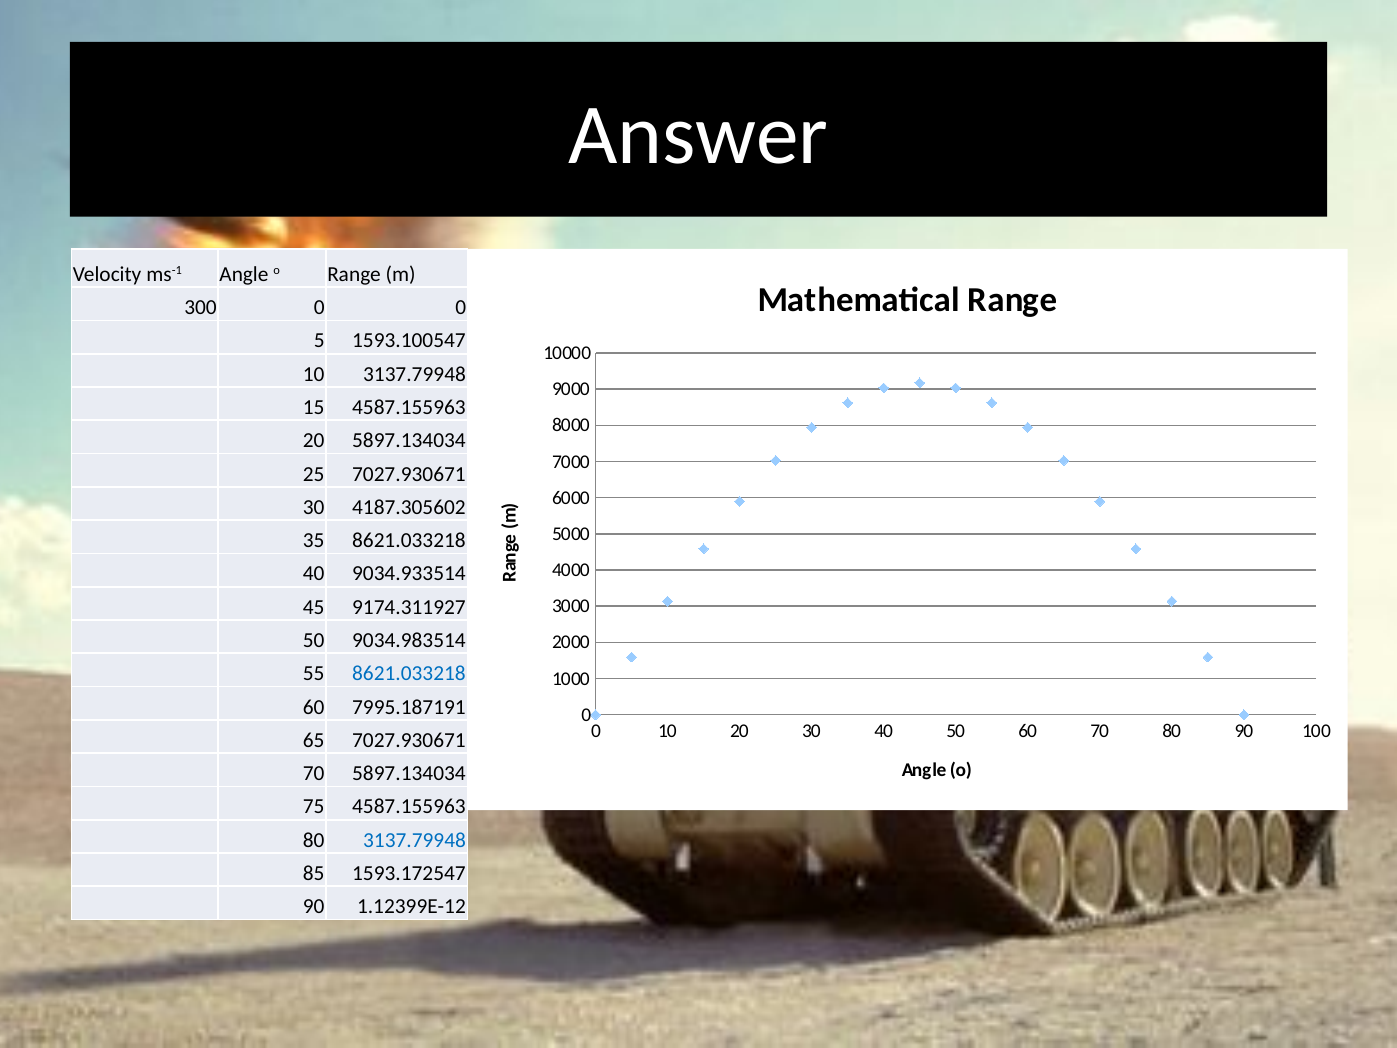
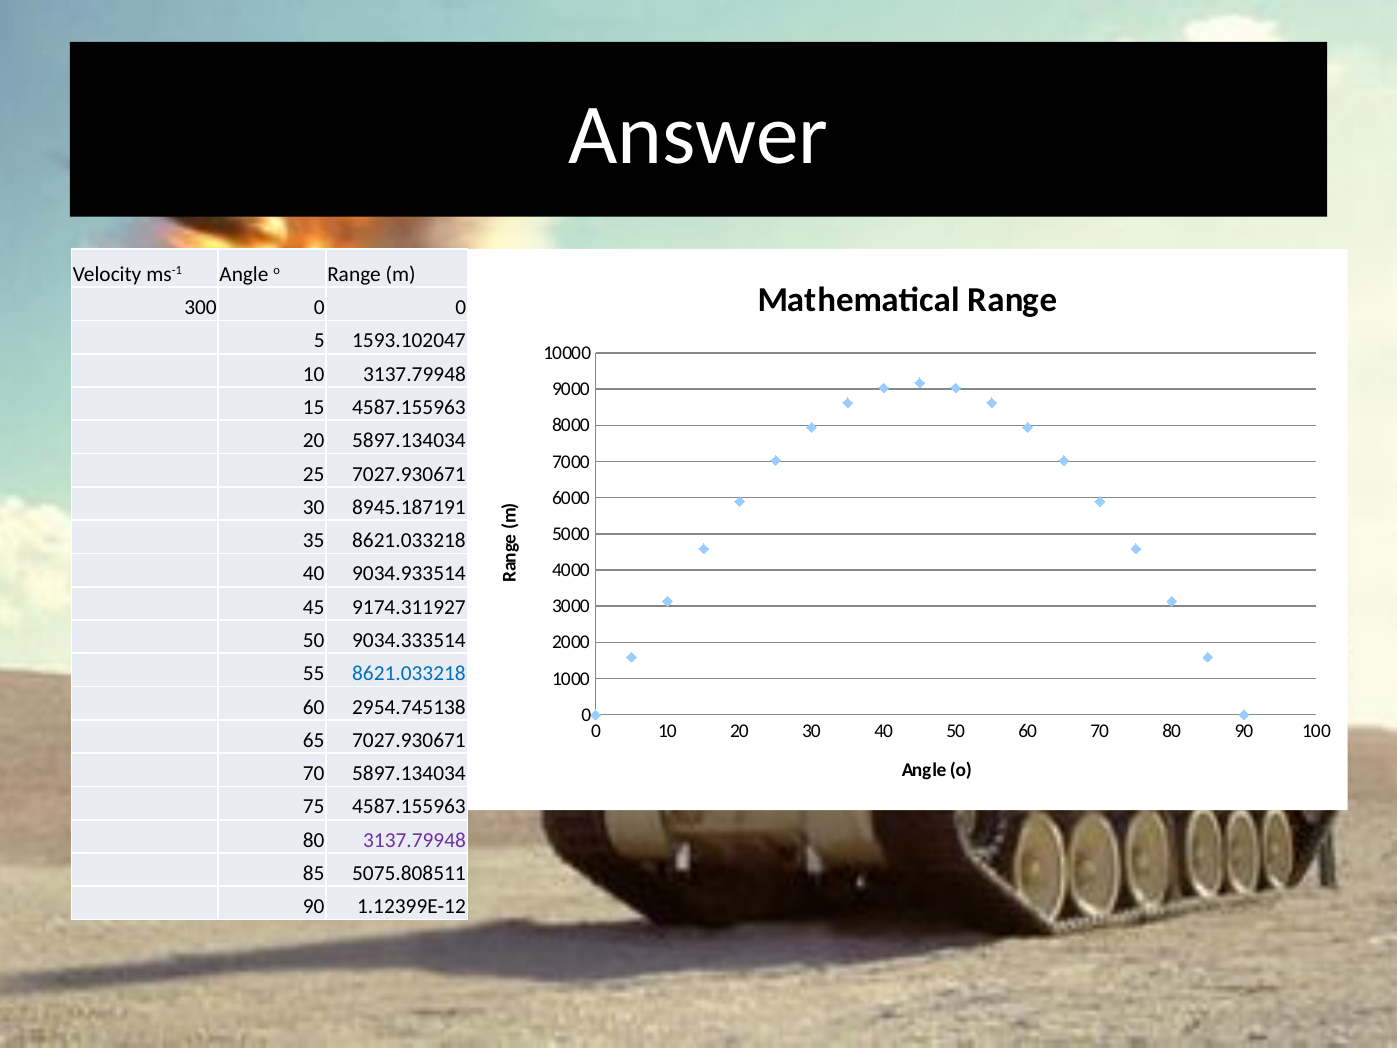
1593.100547: 1593.100547 -> 1593.102047 (409, 341)
4187.305602: 4187.305602 -> 8945.187191 (409, 507)
9034.983514: 9034.983514 -> 9034.333514 (409, 640)
7995.187191: 7995.187191 -> 2954.745138 (409, 707)
3137.79948 colour: blue -> purple (415, 840)
1593.172547: 1593.172547 -> 5075.808511 (409, 873)
